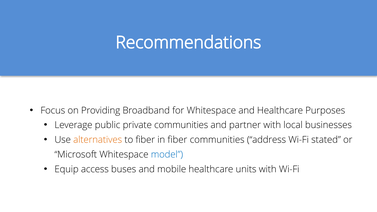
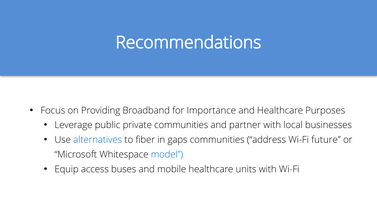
for Whitespace: Whitespace -> Importance (211, 110)
alternatives colour: orange -> blue (98, 140)
in fiber: fiber -> gaps (177, 140)
stated: stated -> future (326, 140)
